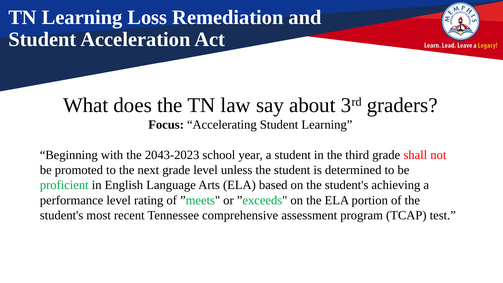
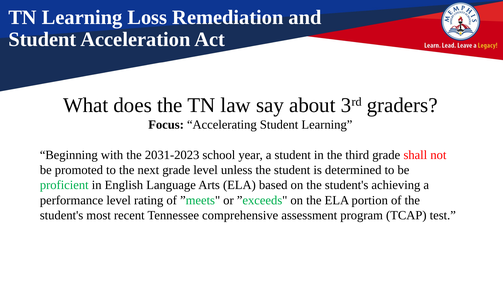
2043-2023: 2043-2023 -> 2031-2023 (172, 155)
